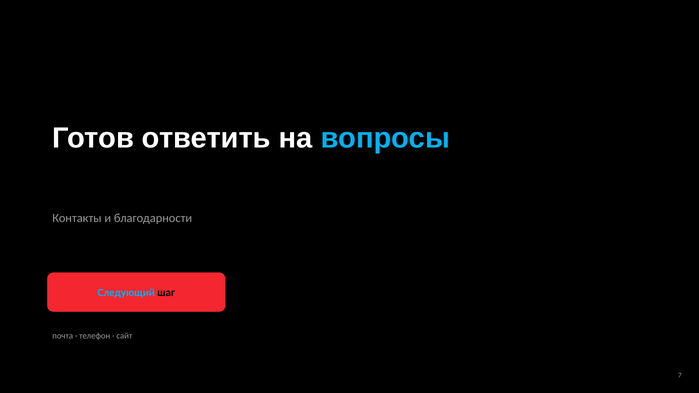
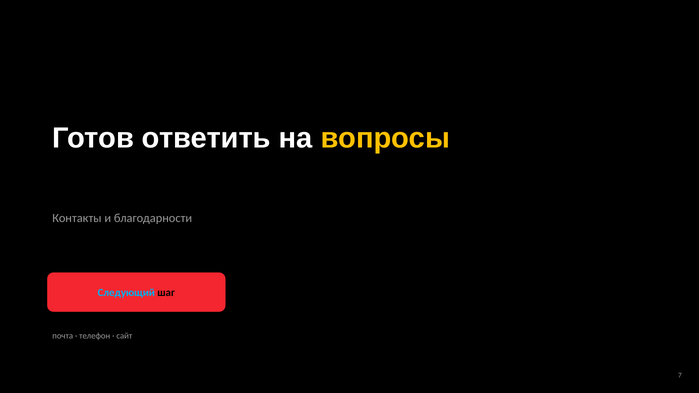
вопросы colour: light blue -> yellow (385, 138)
